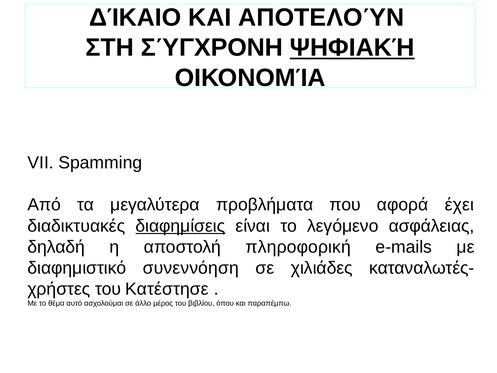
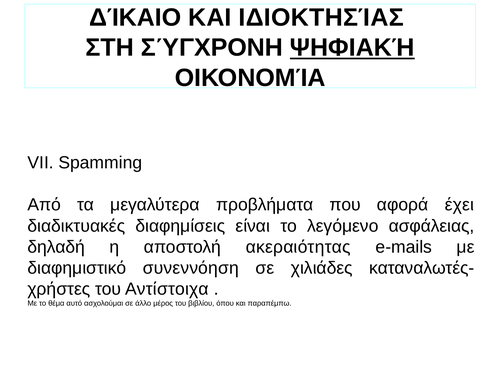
ΑΠΟΤΕΛΟΎΝ: ΑΠΟΤΕΛΟΎΝ -> ΙΔΙΟΚΤΗΣΊΑΣ (321, 18)
διαφημίσεις underline: present -> none (180, 226)
πληροφορική: πληροφορική -> ακεραιότητας (298, 247)
Κατέστησε: Κατέστησε -> Αντίστοιχα (167, 289)
